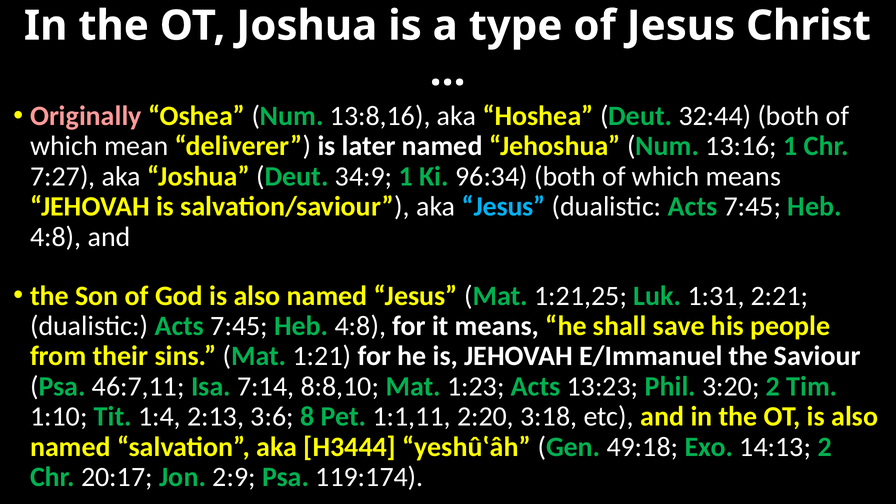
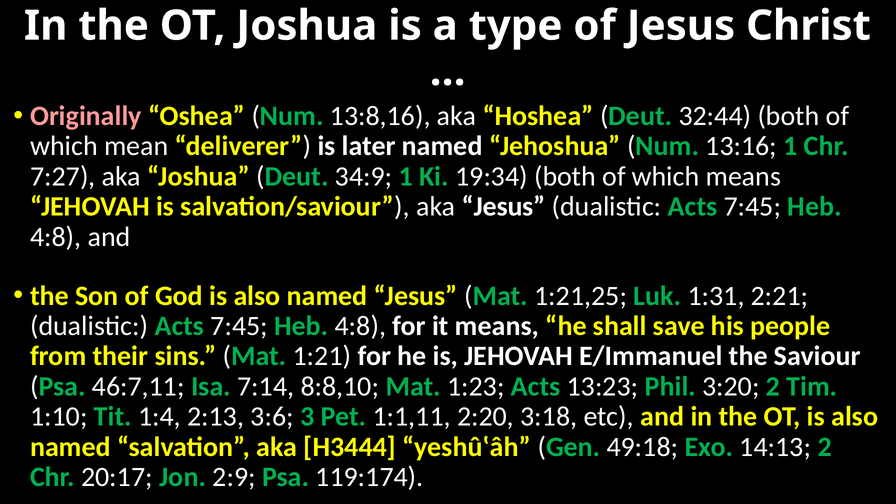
96:34: 96:34 -> 19:34 (491, 176)
Jesus colour: light blue -> white (504, 207)
8: 8 -> 3 (307, 417)
